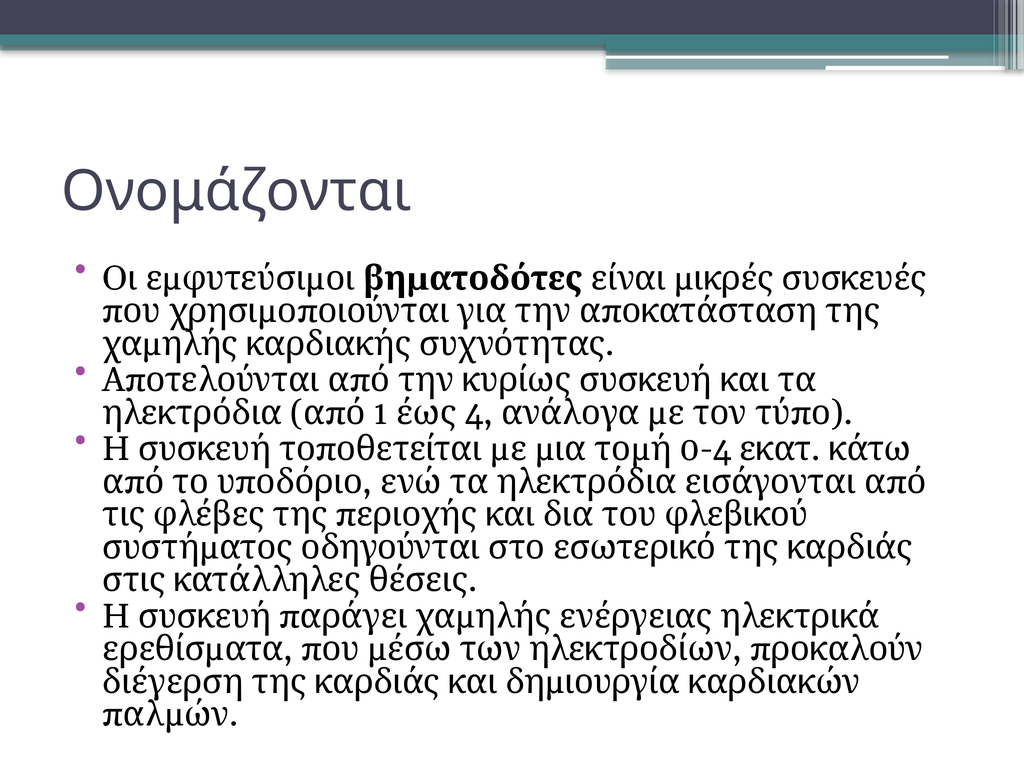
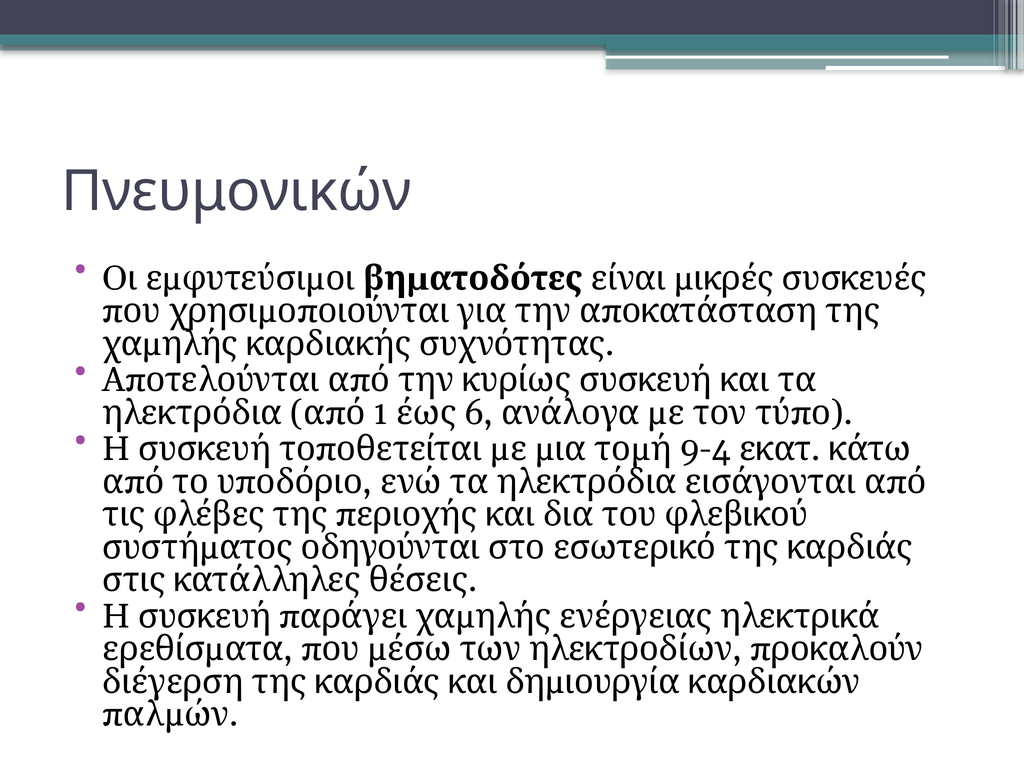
Ονομάζονται: Ονομάζονται -> Πνευμονικών (237, 192)
4: 4 -> 6 (479, 413)
0-4: 0-4 -> 9-4 (706, 449)
